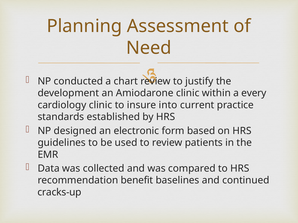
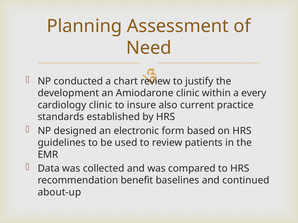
into: into -> also (168, 105)
cracks-up: cracks-up -> about-up (59, 193)
